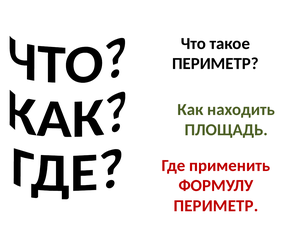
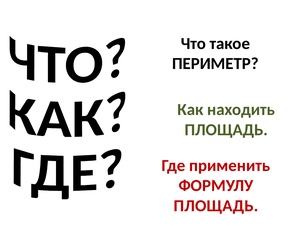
ПЕРИМЕТР: ПЕРИМЕТР -> ПЛОЩАДЬ (216, 206)
